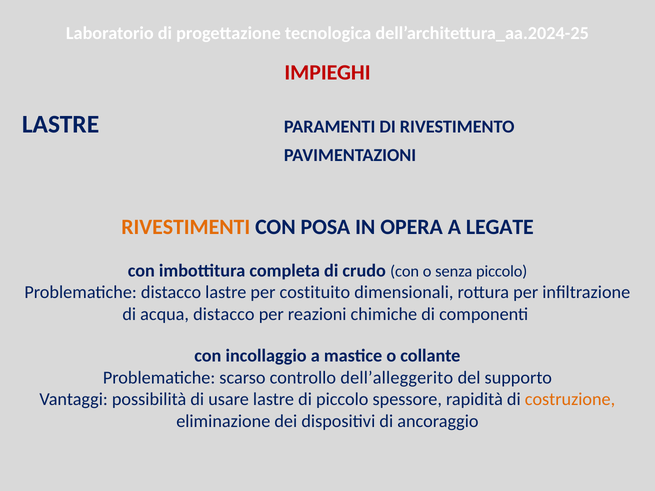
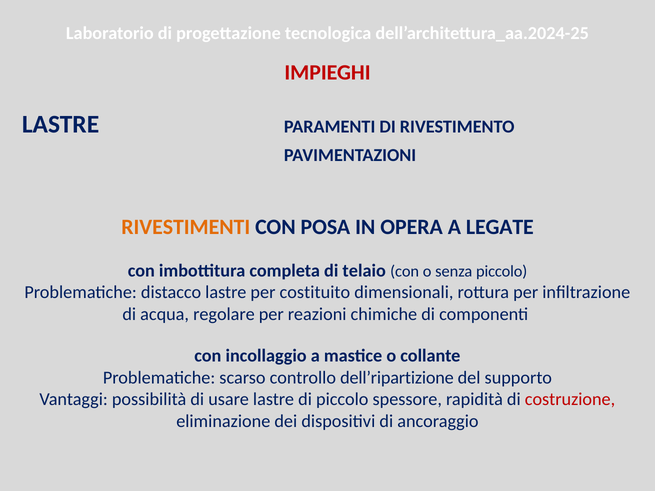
crudo: crudo -> telaio (364, 271)
acqua distacco: distacco -> regolare (224, 314)
dell’alleggerito: dell’alleggerito -> dell’ripartizione (397, 378)
costruzione colour: orange -> red (570, 400)
